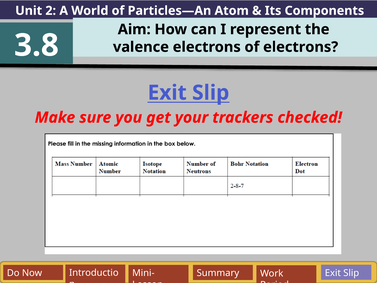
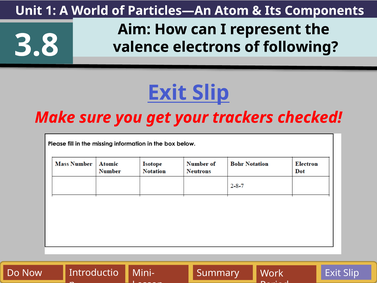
2: 2 -> 1 (51, 11)
of electrons: electrons -> following (301, 47)
